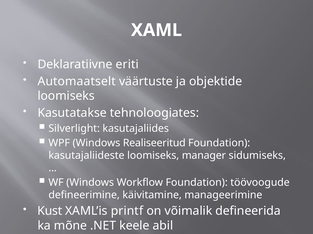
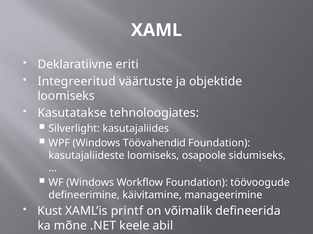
Automaatselt: Automaatselt -> Integreeritud (77, 82)
Realiseeritud: Realiseeritud -> Töövahendid (154, 143)
manager: manager -> osapoole (204, 156)
